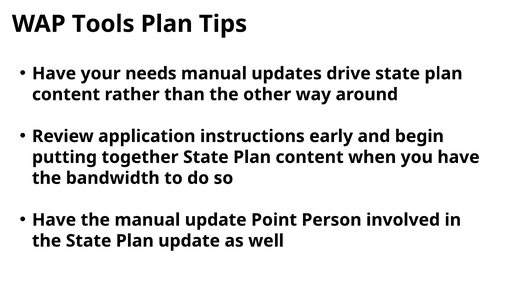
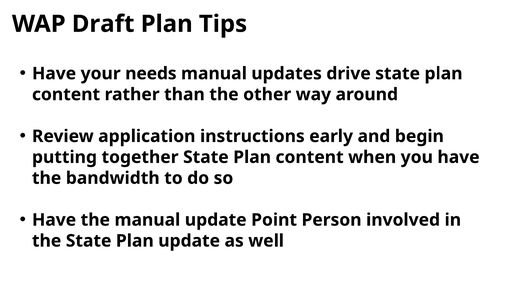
Tools: Tools -> Draft (103, 24)
